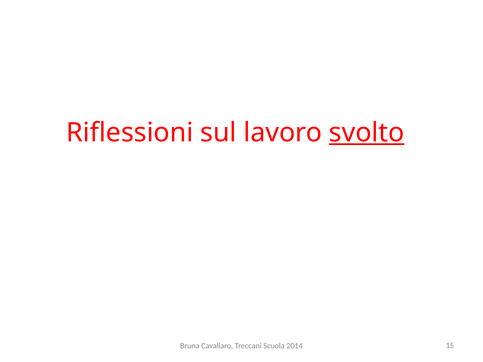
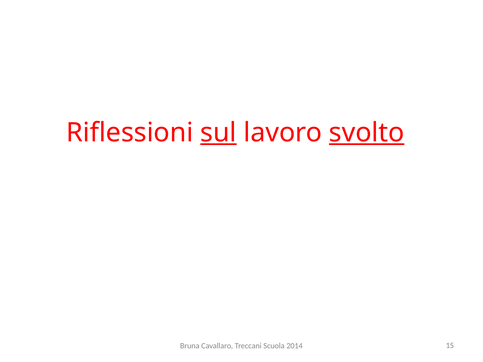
sul underline: none -> present (218, 133)
